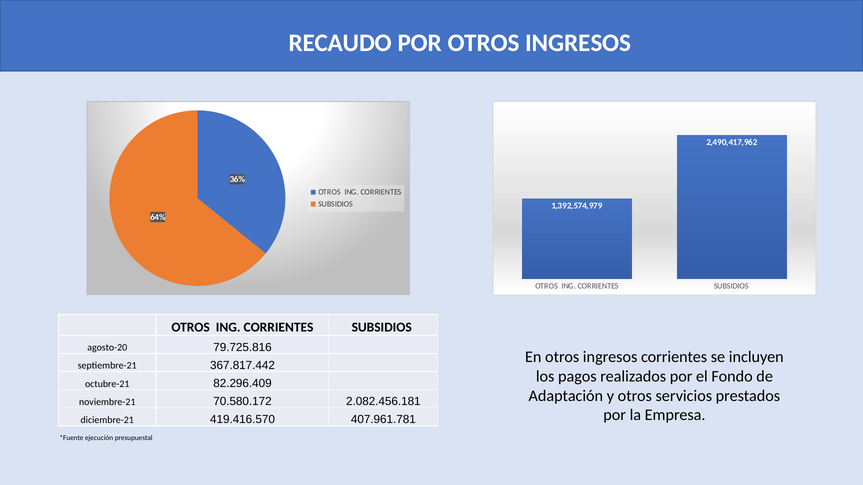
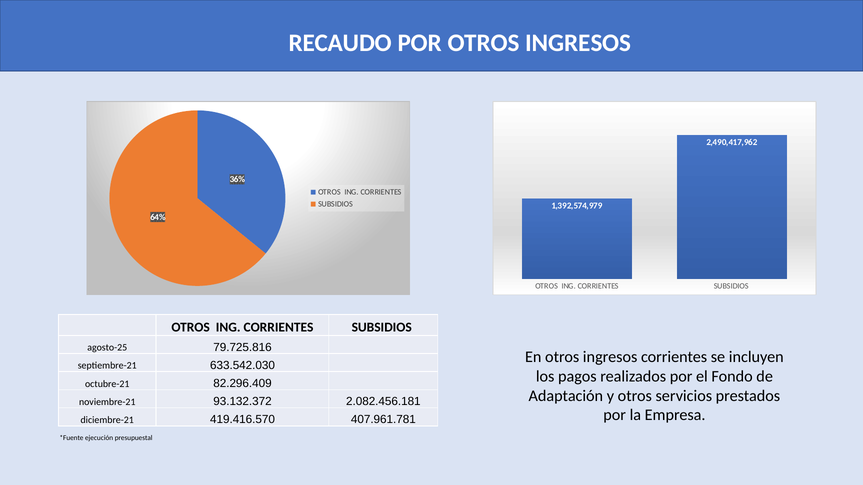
agosto-20: agosto-20 -> agosto-25 (107, 348)
367.817.442: 367.817.442 -> 633.542.030 (242, 366)
70.580.172: 70.580.172 -> 93.132.372 (242, 402)
